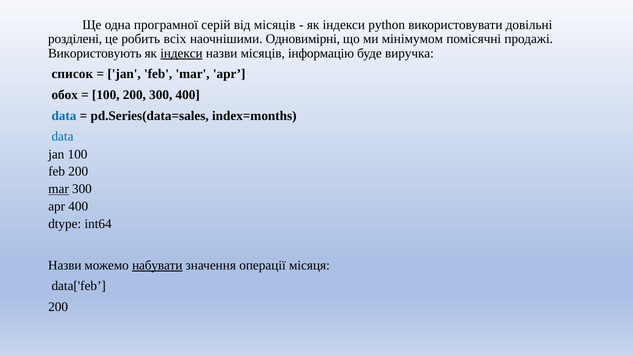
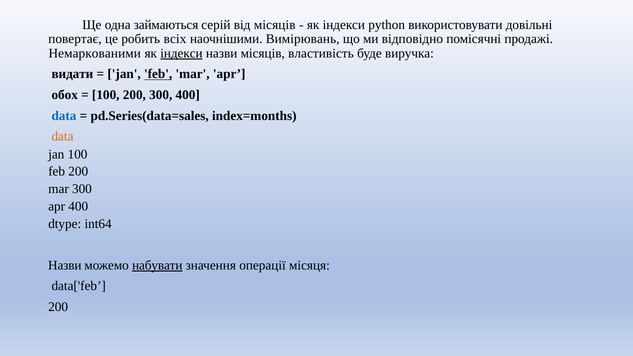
програмної: програмної -> займаються (166, 25)
розділені: розділені -> повертає (75, 39)
Одновимірні: Одновимірні -> Вимірювань (303, 39)
мінімумом: мінімумом -> відповідно (412, 39)
Використовують: Використовують -> Немаркованими (95, 53)
інформацію: інформацію -> властивість (321, 53)
список: список -> видати (72, 74)
feb underline: none -> present (158, 74)
data colour: blue -> orange (62, 137)
mar underline: present -> none (59, 189)
